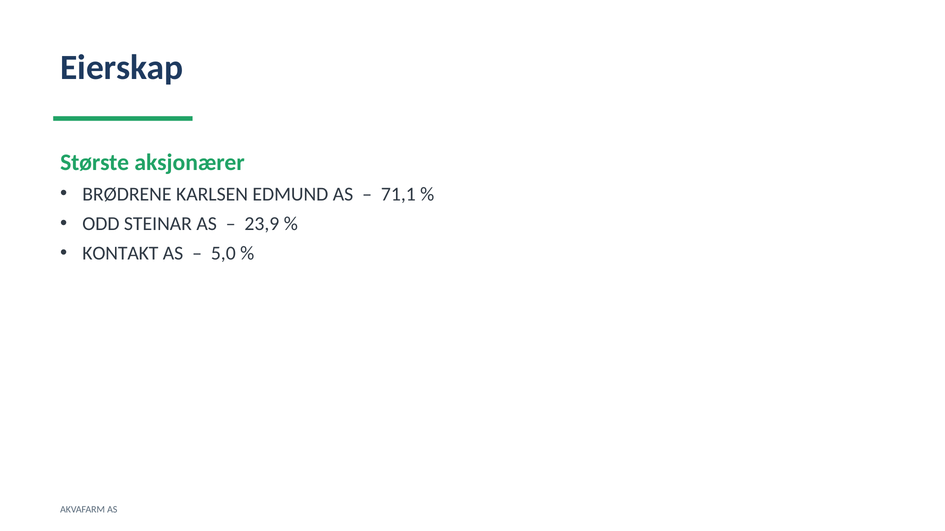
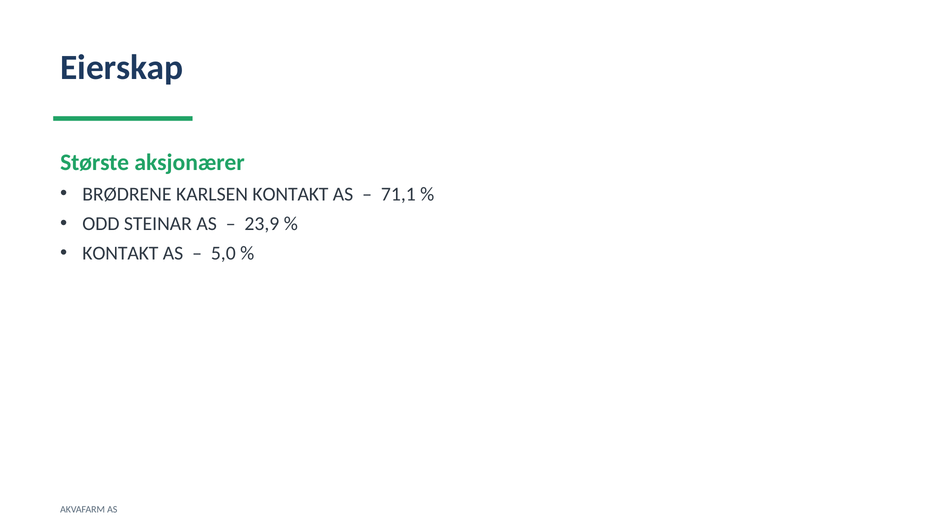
KARLSEN EDMUND: EDMUND -> KONTAKT (290, 194)
